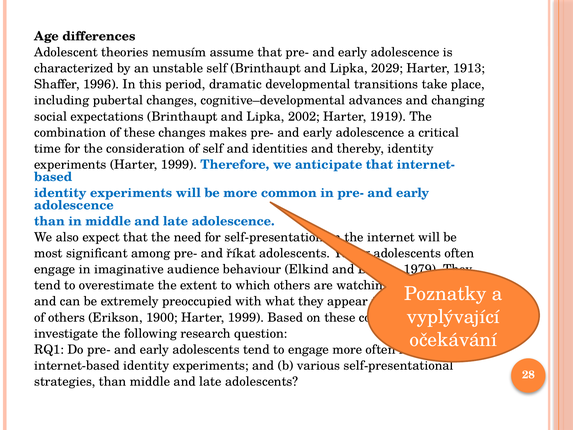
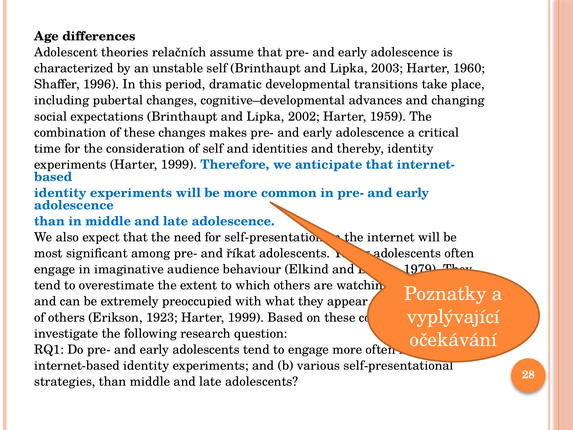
nemusím: nemusím -> relačních (179, 52)
2029: 2029 -> 2003 (387, 68)
1913: 1913 -> 1960 (469, 68)
1919: 1919 -> 1959 (388, 116)
1900: 1900 -> 1923 (162, 317)
